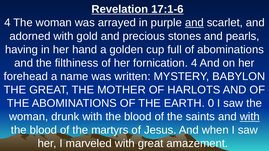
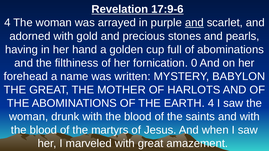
17:1-6: 17:1-6 -> 17:9-6 (167, 9)
fornication 4: 4 -> 0 (194, 63)
EARTH 0: 0 -> 4 (211, 103)
with underline: present -> none (250, 117)
